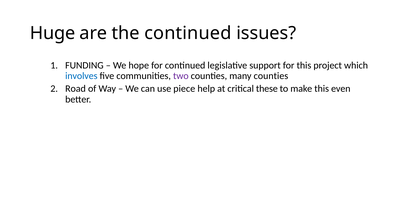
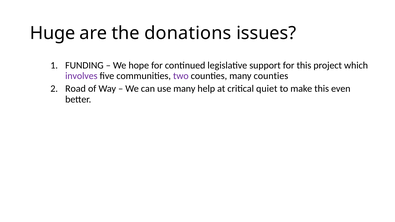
the continued: continued -> donations (188, 33)
involves colour: blue -> purple (81, 76)
use piece: piece -> many (184, 89)
these: these -> quiet (267, 89)
